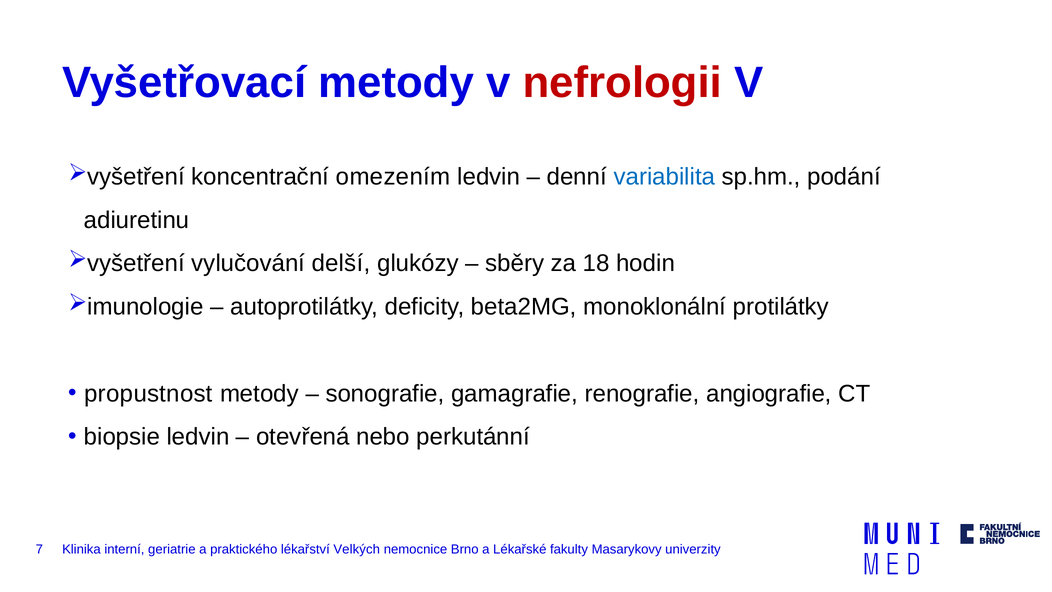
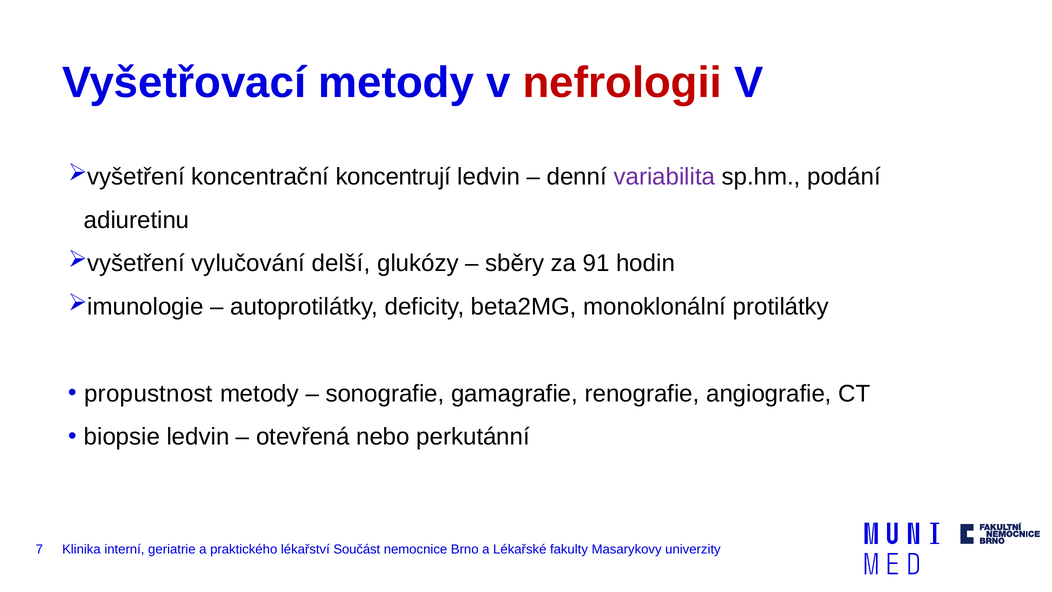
omezením: omezením -> koncentrují (393, 177)
variabilita colour: blue -> purple (664, 177)
18: 18 -> 91 (596, 263)
Velkých: Velkých -> Součást (357, 549)
